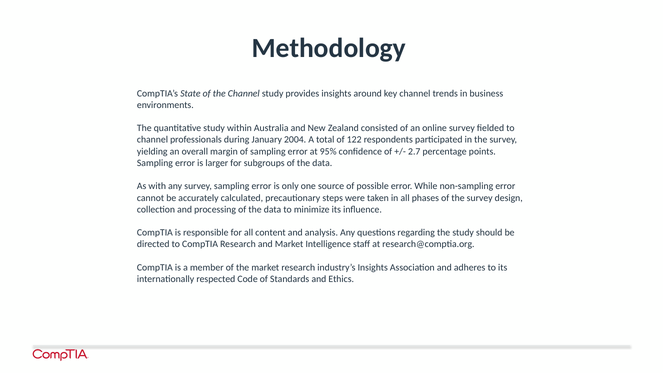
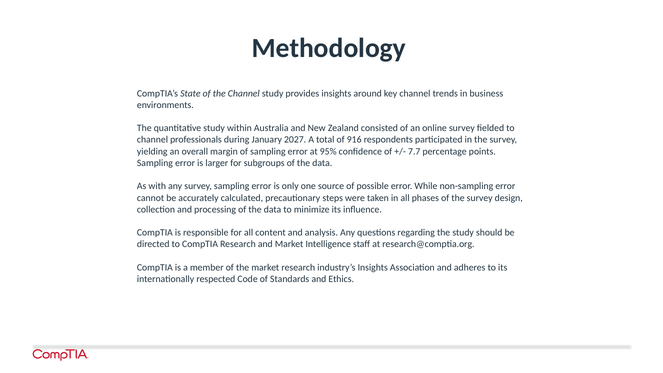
2004: 2004 -> 2027 (295, 140)
122: 122 -> 916 (354, 140)
2.7: 2.7 -> 7.7 (414, 151)
